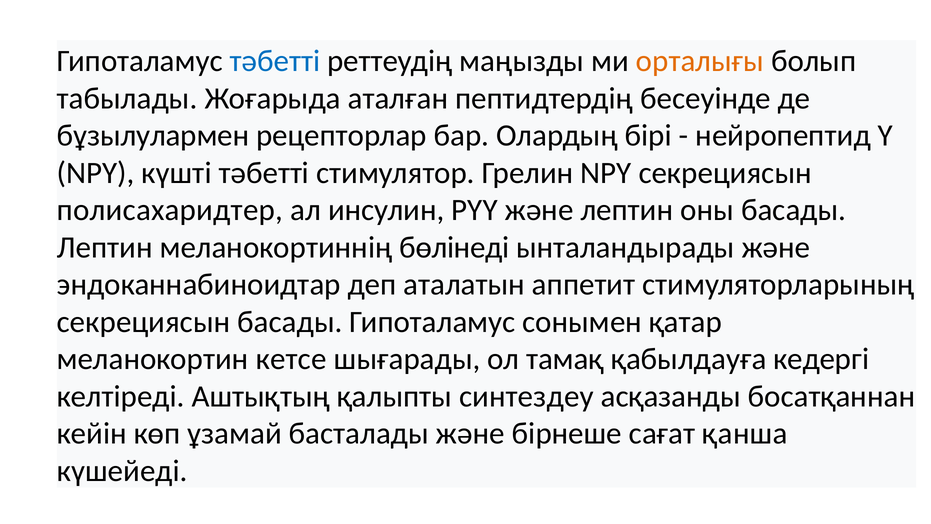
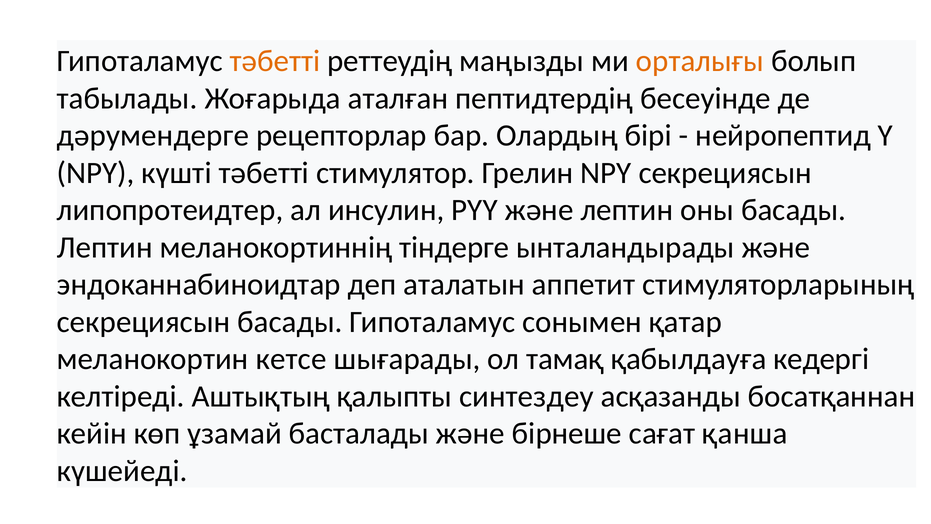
тәбетті colour: blue -> orange (275, 61)
бұзылулармен: бұзылулармен -> дәрумендерге (153, 135)
полисахаридтер: полисахаридтер -> липопротеидтер (170, 210)
бөлінеді: бөлінеді -> тіндерге (454, 247)
